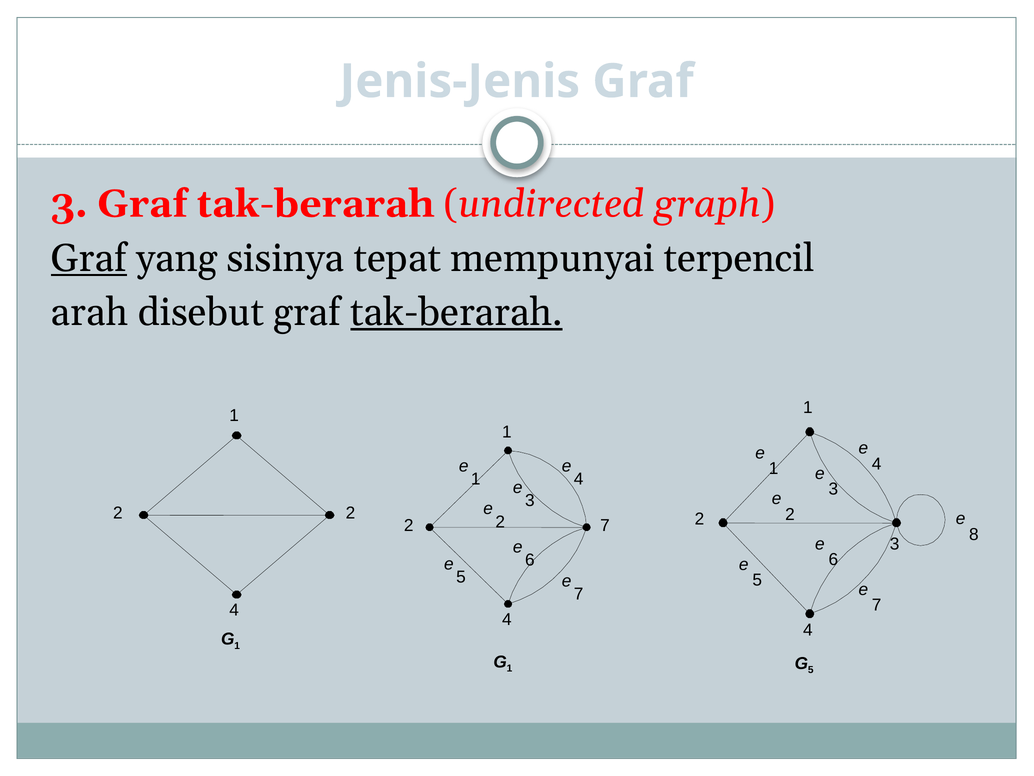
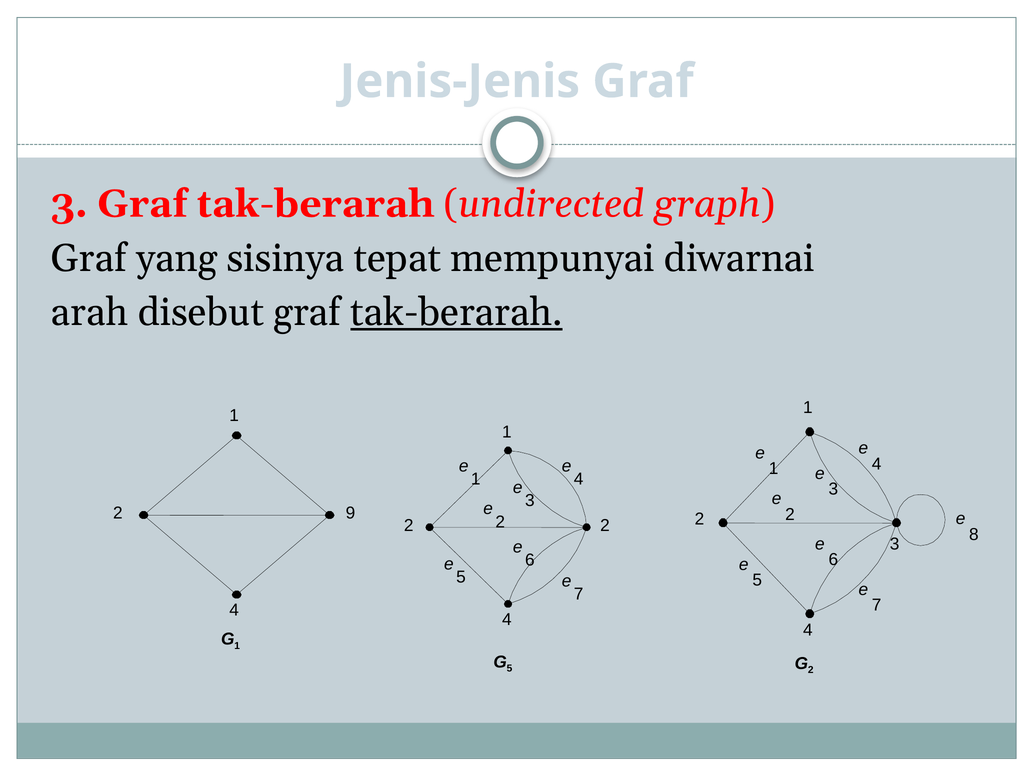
Graf underline: present -> none (89, 258)
terpencil: terpencil -> diwarnai (739, 258)
2 2: 2 -> 9 (350, 513)
2 7: 7 -> 2 (605, 525)
1: 1 -> 5 (509, 668)
5: 5 -> 2 (811, 670)
